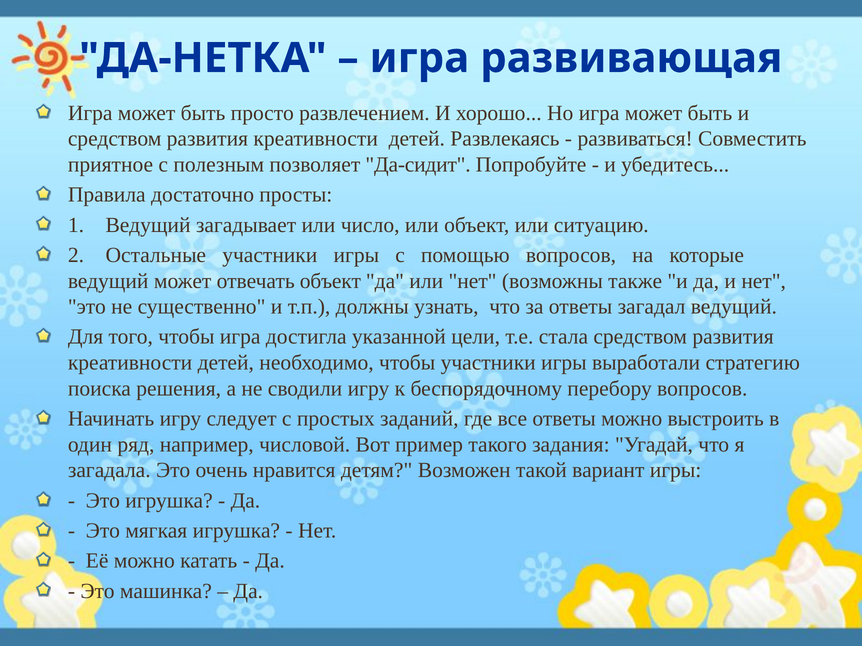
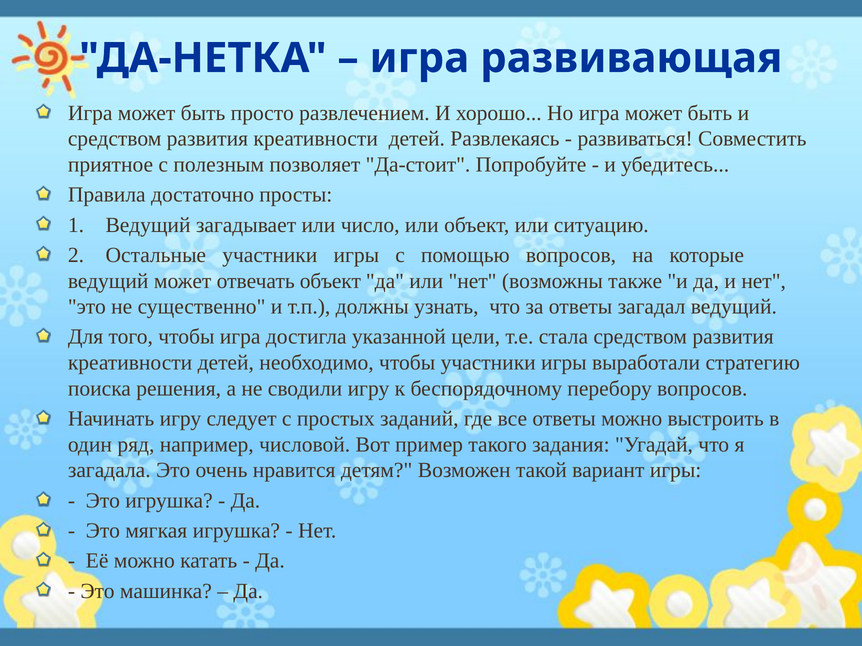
Да-сидит: Да-сидит -> Да-стоит (418, 165)
